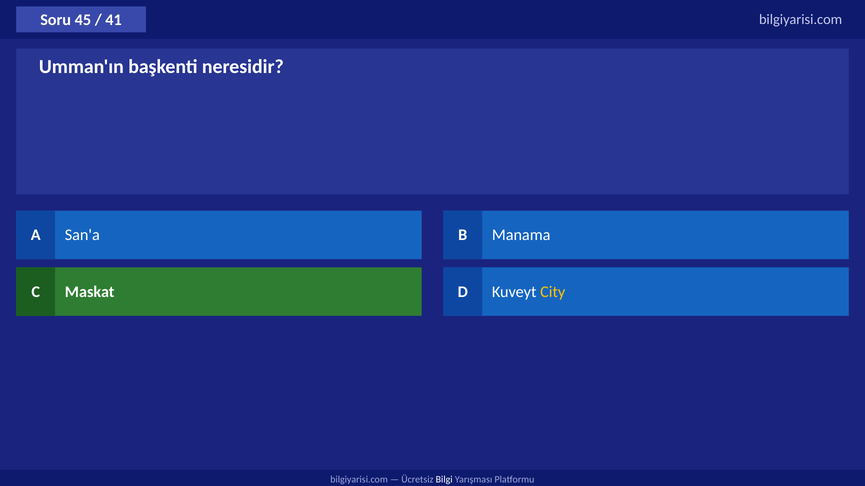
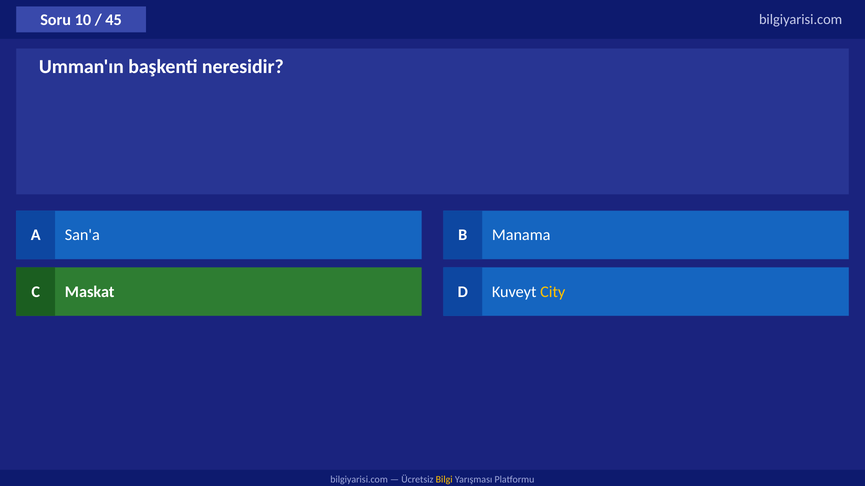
45: 45 -> 10 (83, 20)
41: 41 -> 45 (114, 20)
Bilgi colour: white -> yellow (444, 480)
